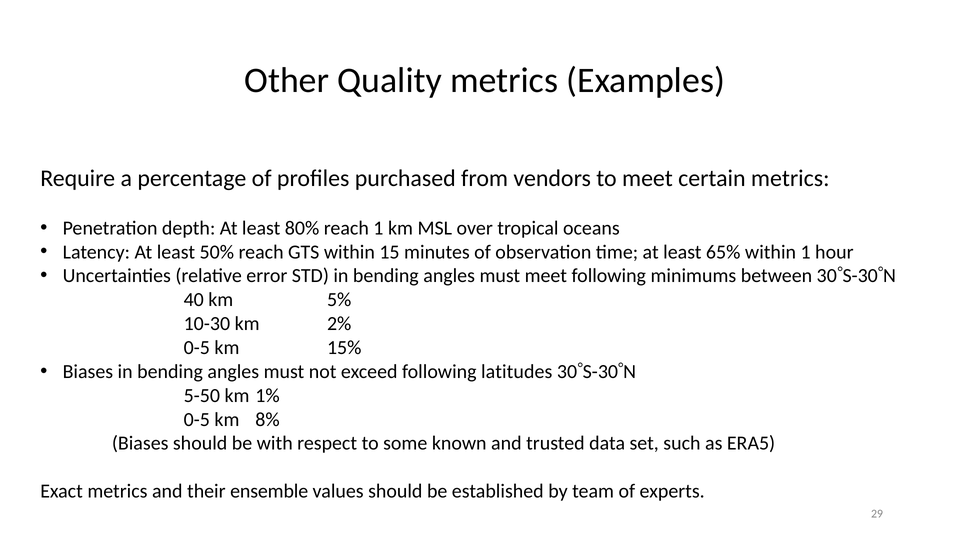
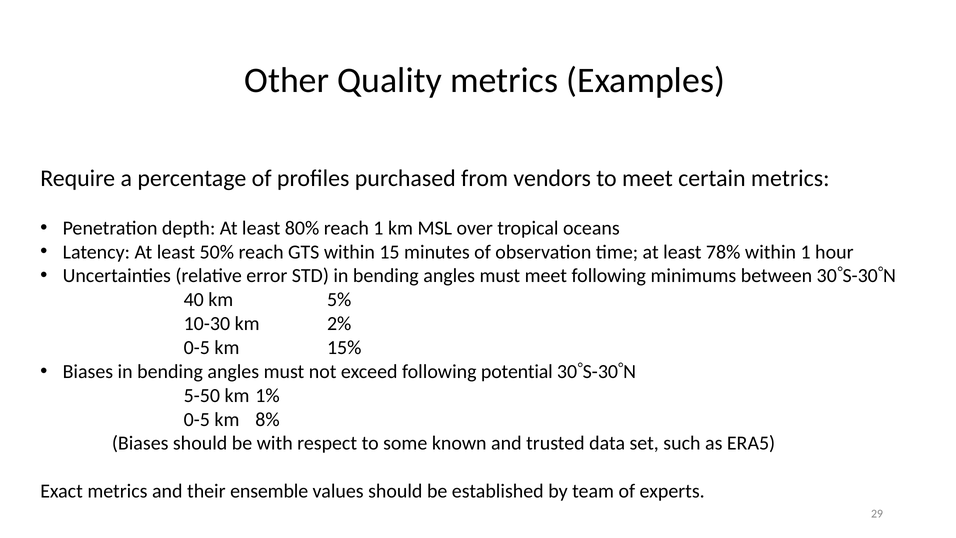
65%: 65% -> 78% (723, 252)
latitudes: latitudes -> potential (517, 371)
